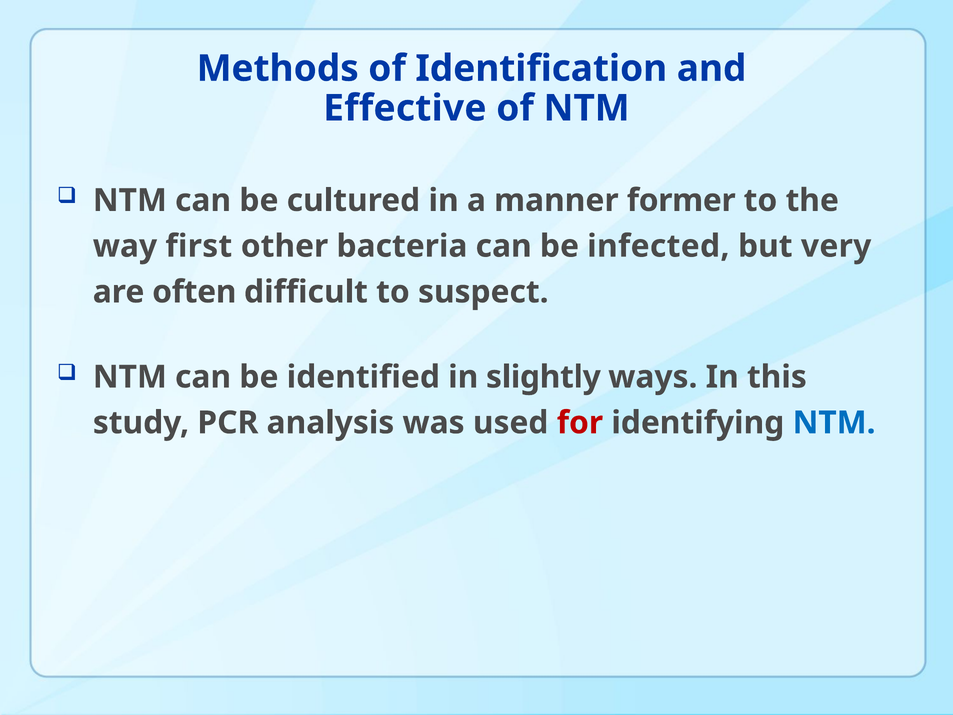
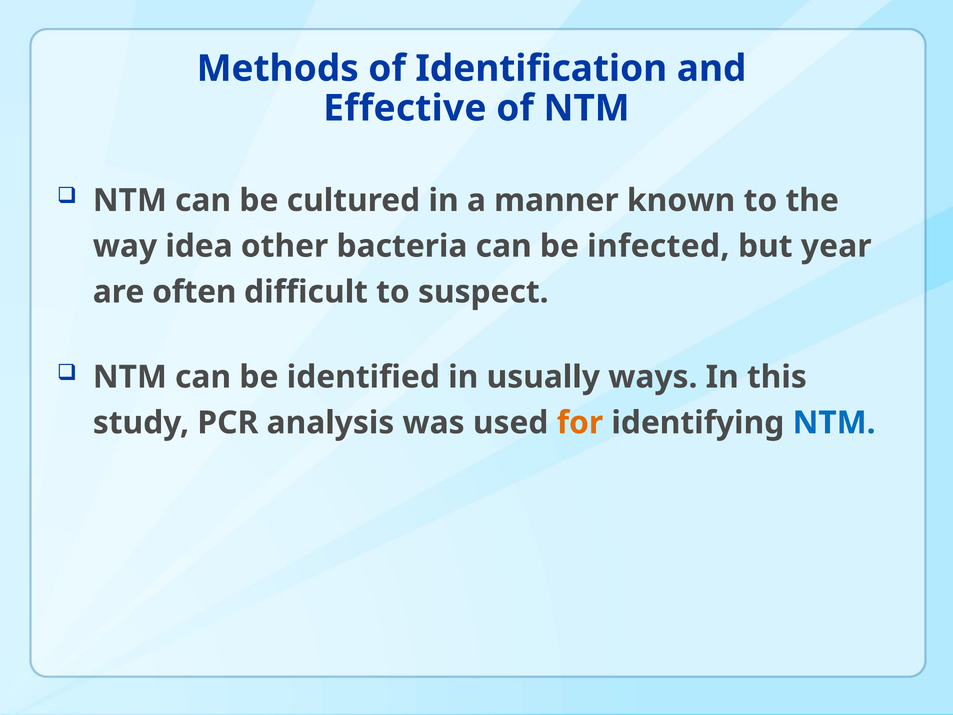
former: former -> known (681, 200)
first: first -> idea (199, 246)
very: very -> year (836, 246)
slightly: slightly -> usually (543, 377)
for colour: red -> orange (580, 423)
